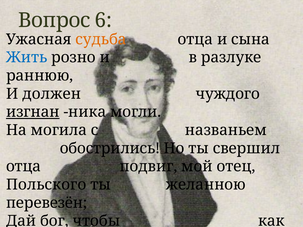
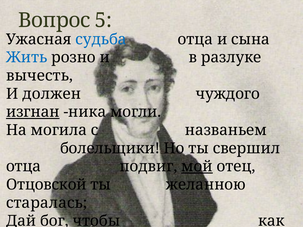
6: 6 -> 5 (103, 20)
судьба colour: orange -> blue (101, 39)
раннюю: раннюю -> вычесть (39, 76)
обострились: обострились -> болельщики (110, 148)
мой underline: none -> present (197, 167)
Польского: Польского -> Отцовской (46, 185)
перевезён: перевезён -> старалась (47, 203)
